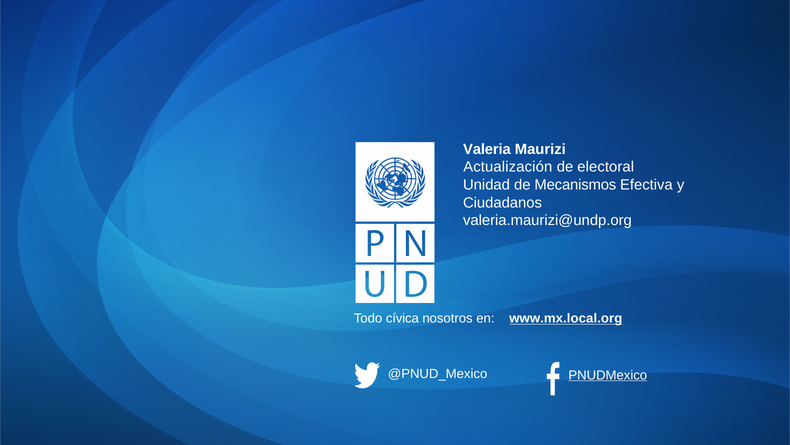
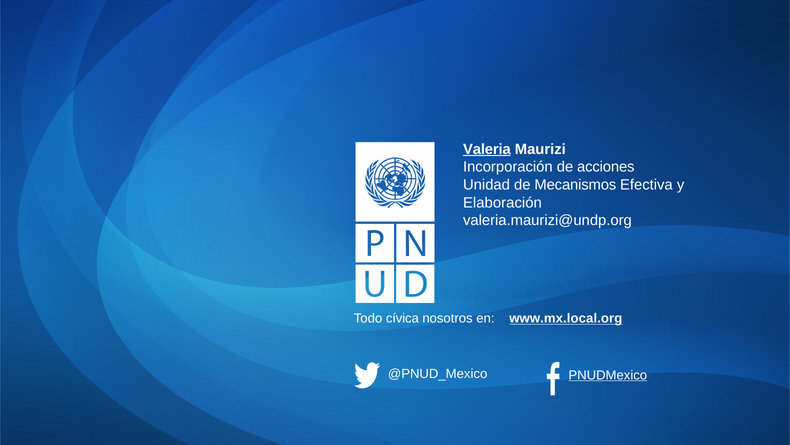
Valeria underline: none -> present (487, 149)
Actualización: Actualización -> Incorporación (508, 167)
electoral: electoral -> acciones (606, 167)
Ciudadanos: Ciudadanos -> Elaboración (502, 202)
